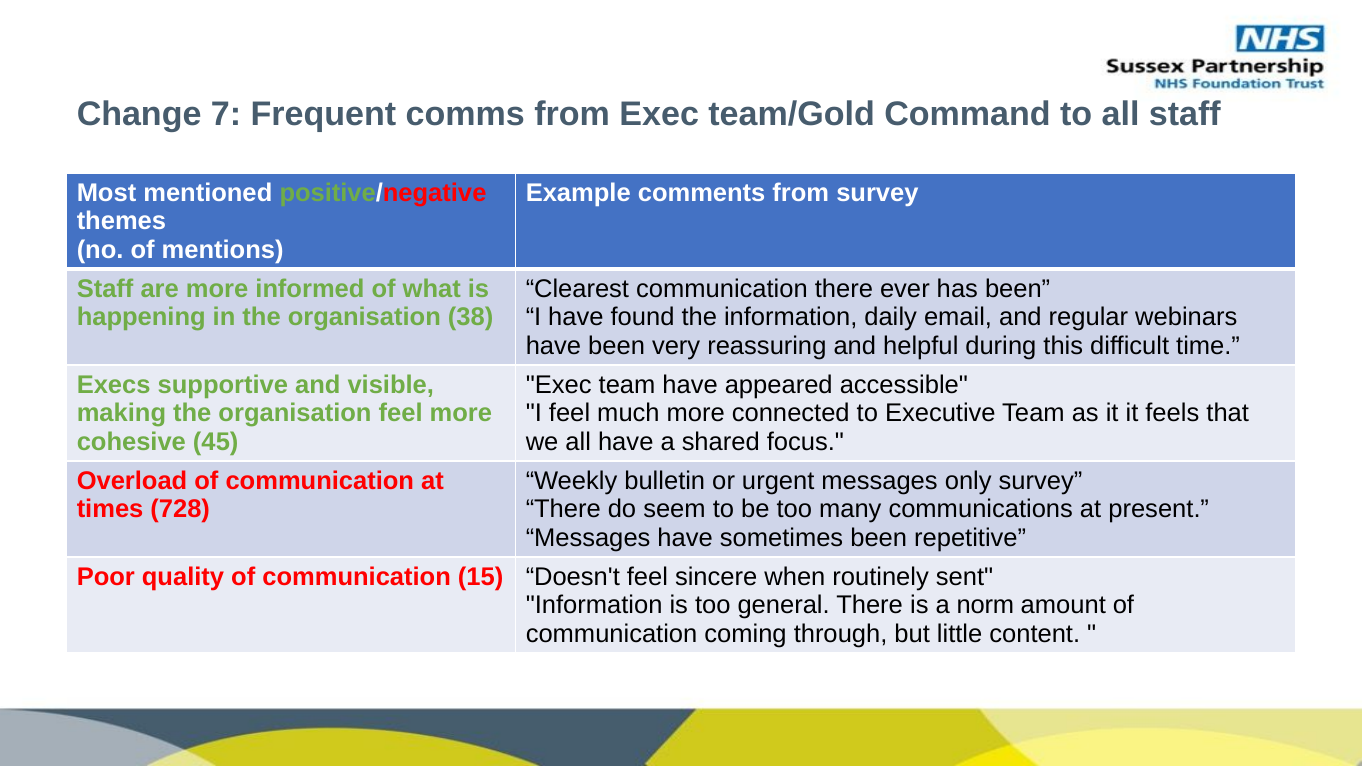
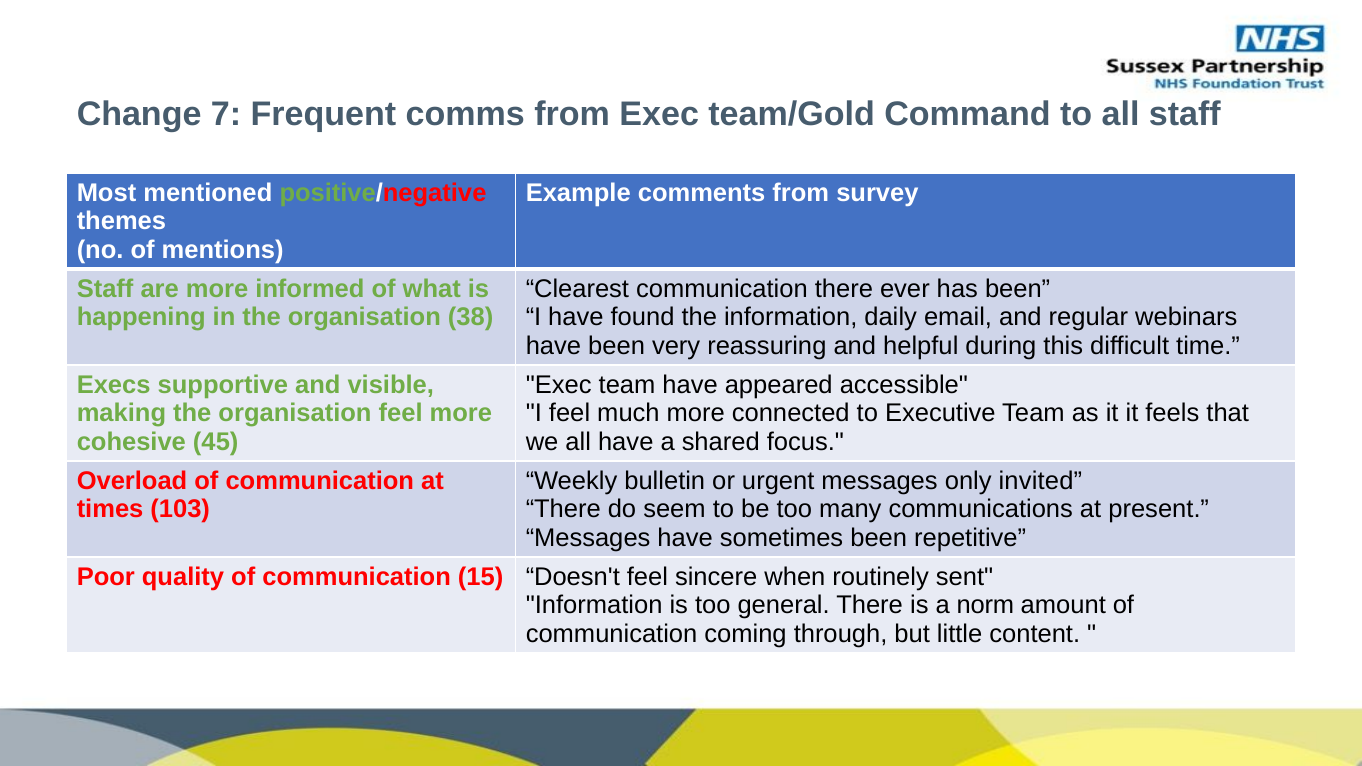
only survey: survey -> invited (1040, 481)
728: 728 -> 103 (180, 509)
